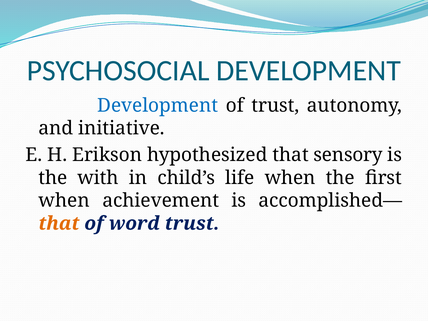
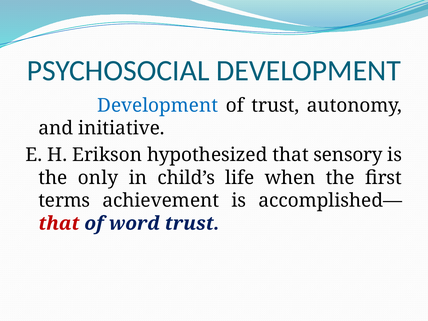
with: with -> only (98, 178)
when: when -> terms (64, 201)
that colour: orange -> red (59, 223)
